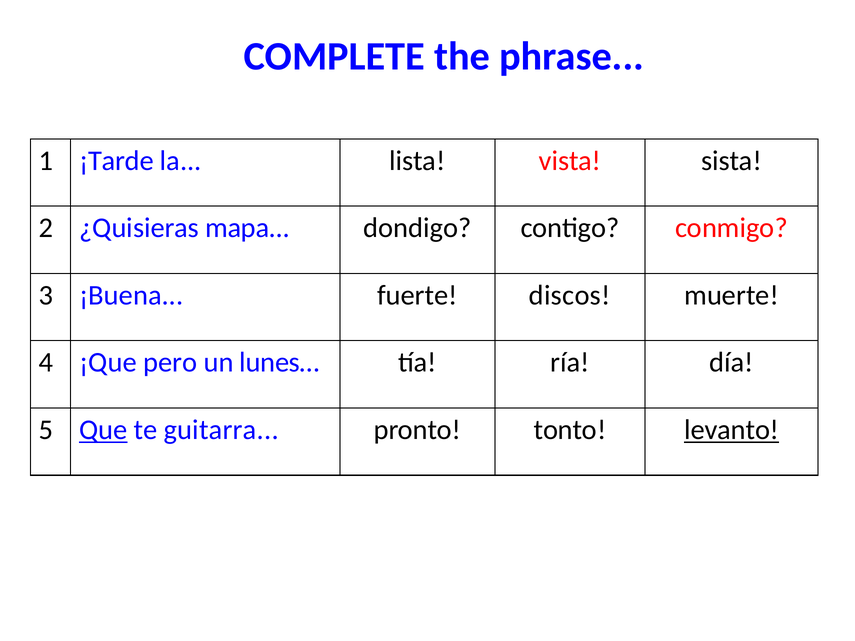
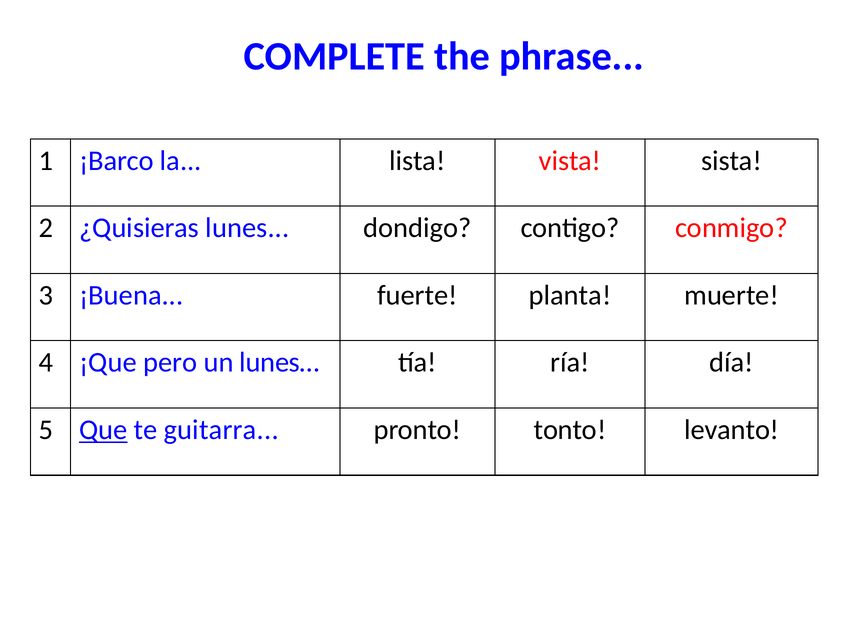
¡Tarde: ¡Tarde -> ¡Barco (116, 161)
mapa: mapa -> lunes (247, 228)
discos: discos -> planta (570, 295)
levanto underline: present -> none (732, 430)
